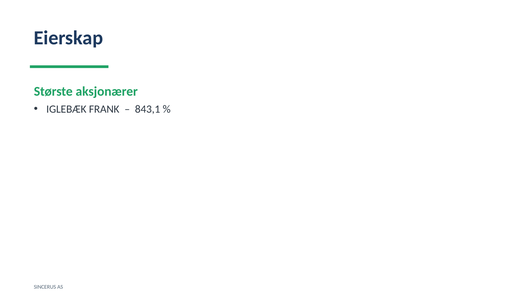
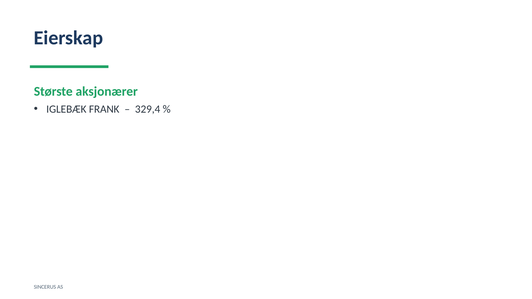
843,1: 843,1 -> 329,4 (148, 109)
